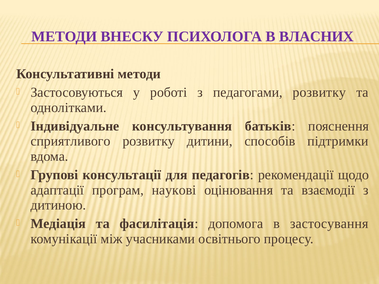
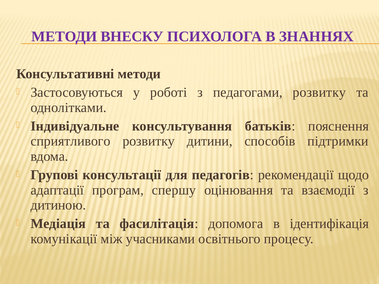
ВЛАСНИХ: ВЛАСНИХ -> ЗНАННЯХ (316, 36)
наукові: наукові -> спершу (174, 190)
застосування: застосування -> ідентифікація (329, 224)
